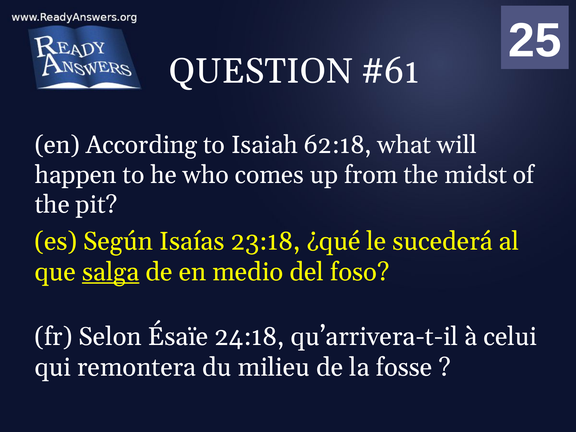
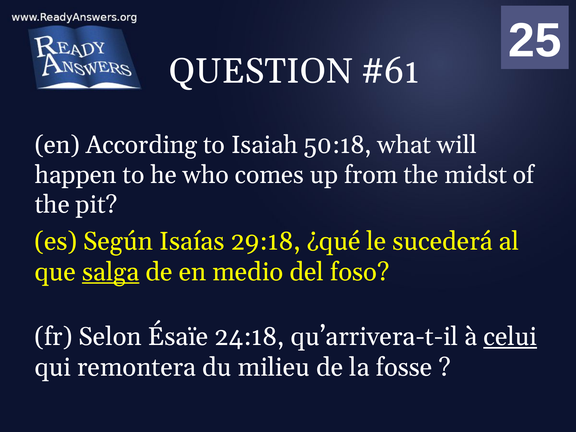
62:18: 62:18 -> 50:18 (338, 145)
23:18: 23:18 -> 29:18 (266, 241)
celui underline: none -> present (510, 337)
